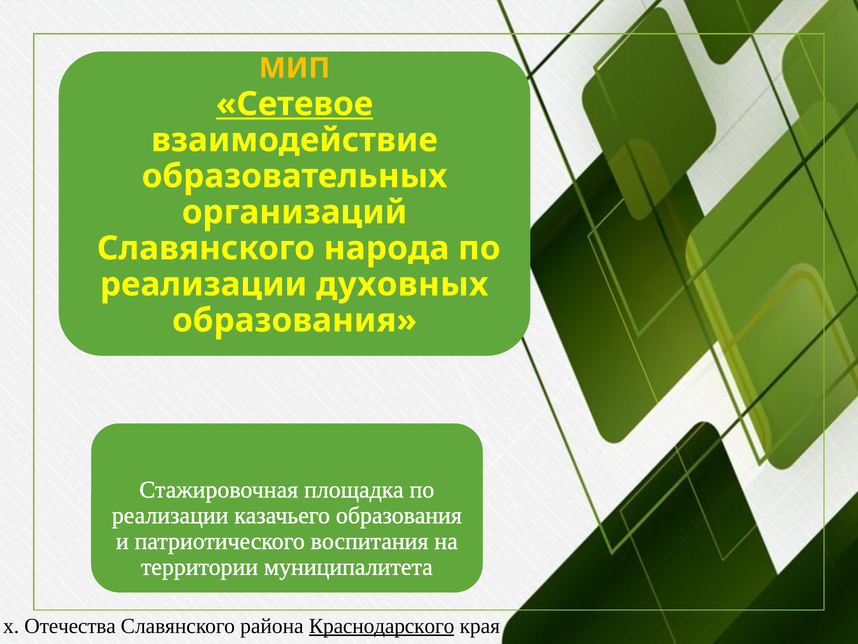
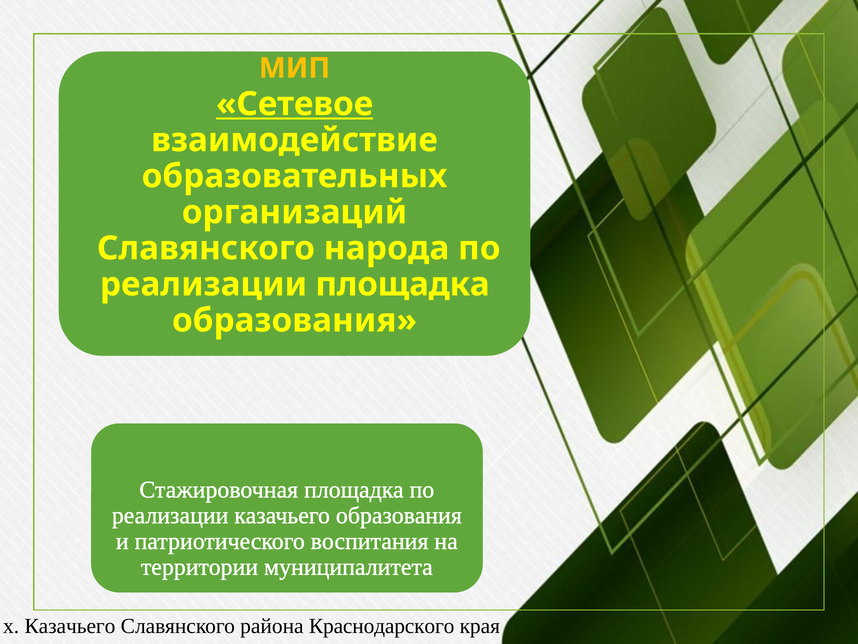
реализации духовных: духовных -> площадка (403, 284)
х Отечества: Отечества -> Казачьего (70, 626)
Краснодарского underline: present -> none (382, 626)
